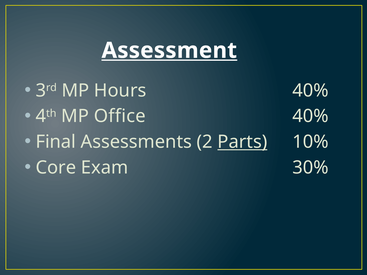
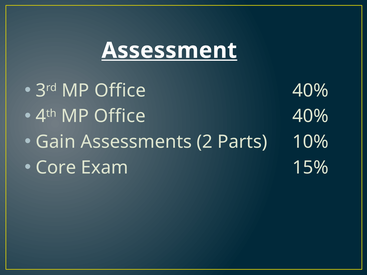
3rd MP Hours: Hours -> Office (120, 91)
Final: Final -> Gain (56, 142)
Parts underline: present -> none (242, 142)
30%: 30% -> 15% (311, 168)
